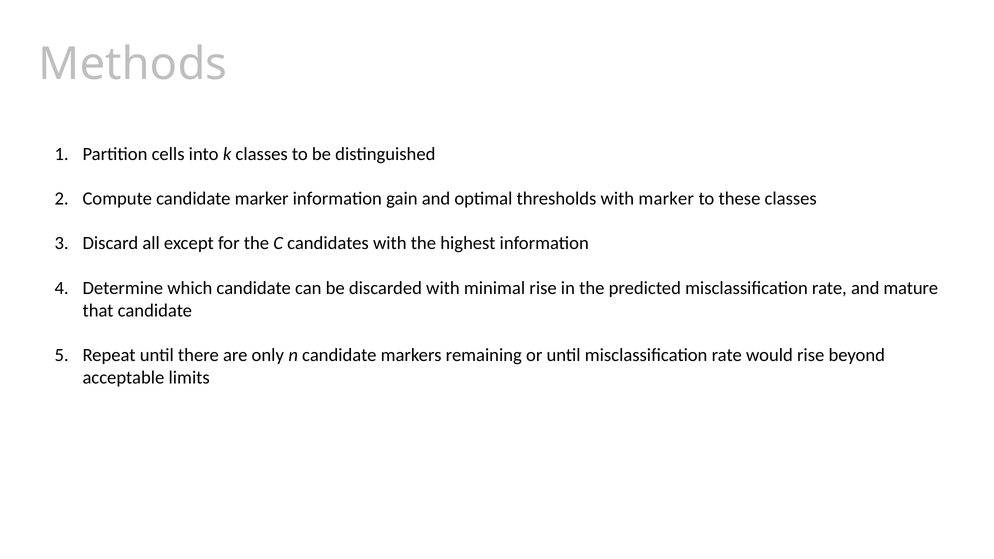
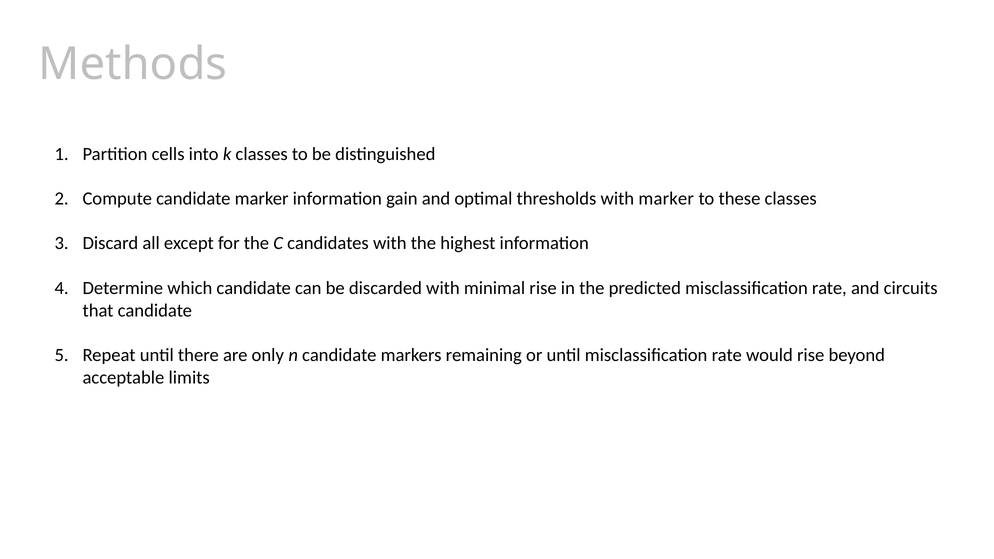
mature: mature -> circuits (911, 288)
